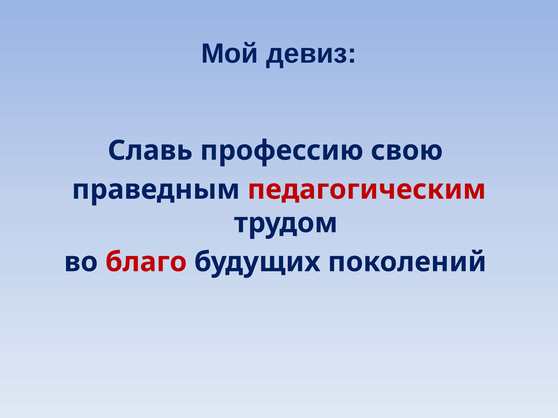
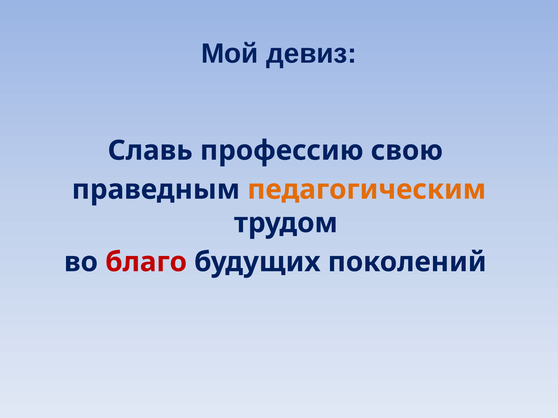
педагогическим colour: red -> orange (367, 190)
